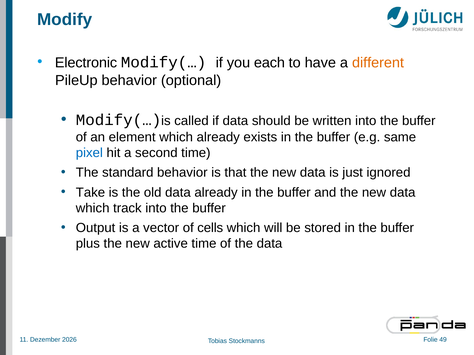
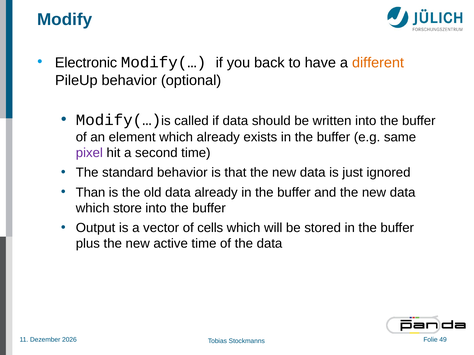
each: each -> back (269, 63)
pixel colour: blue -> purple (89, 153)
Take: Take -> Than (91, 193)
track: track -> store (127, 208)
